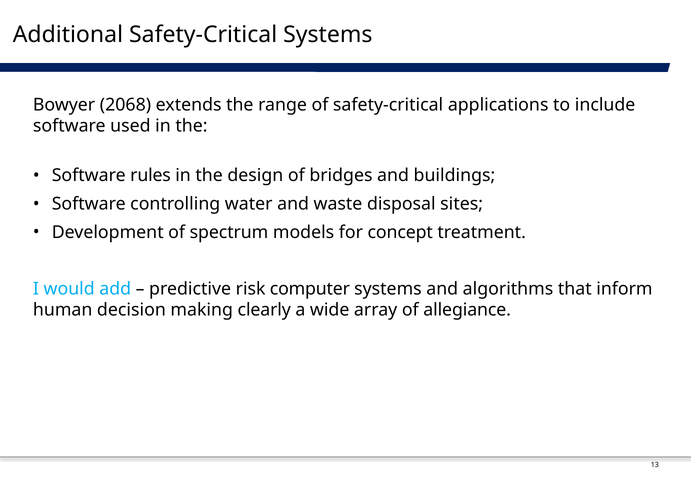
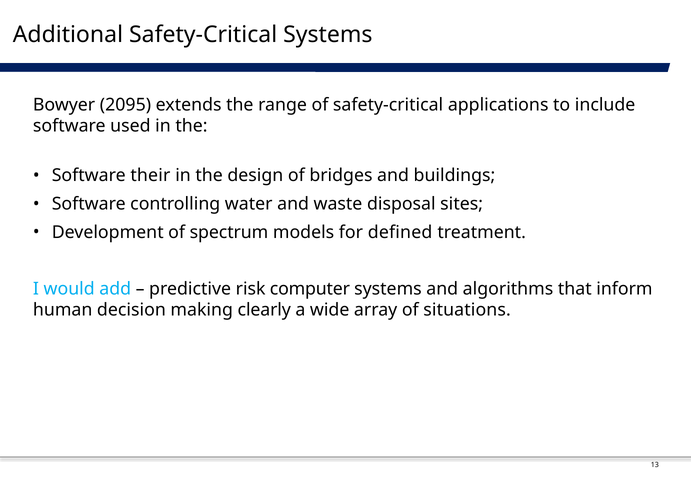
2068: 2068 -> 2095 (125, 105)
rules: rules -> their (150, 176)
concept: concept -> defined (400, 232)
allegiance: allegiance -> situations (467, 310)
